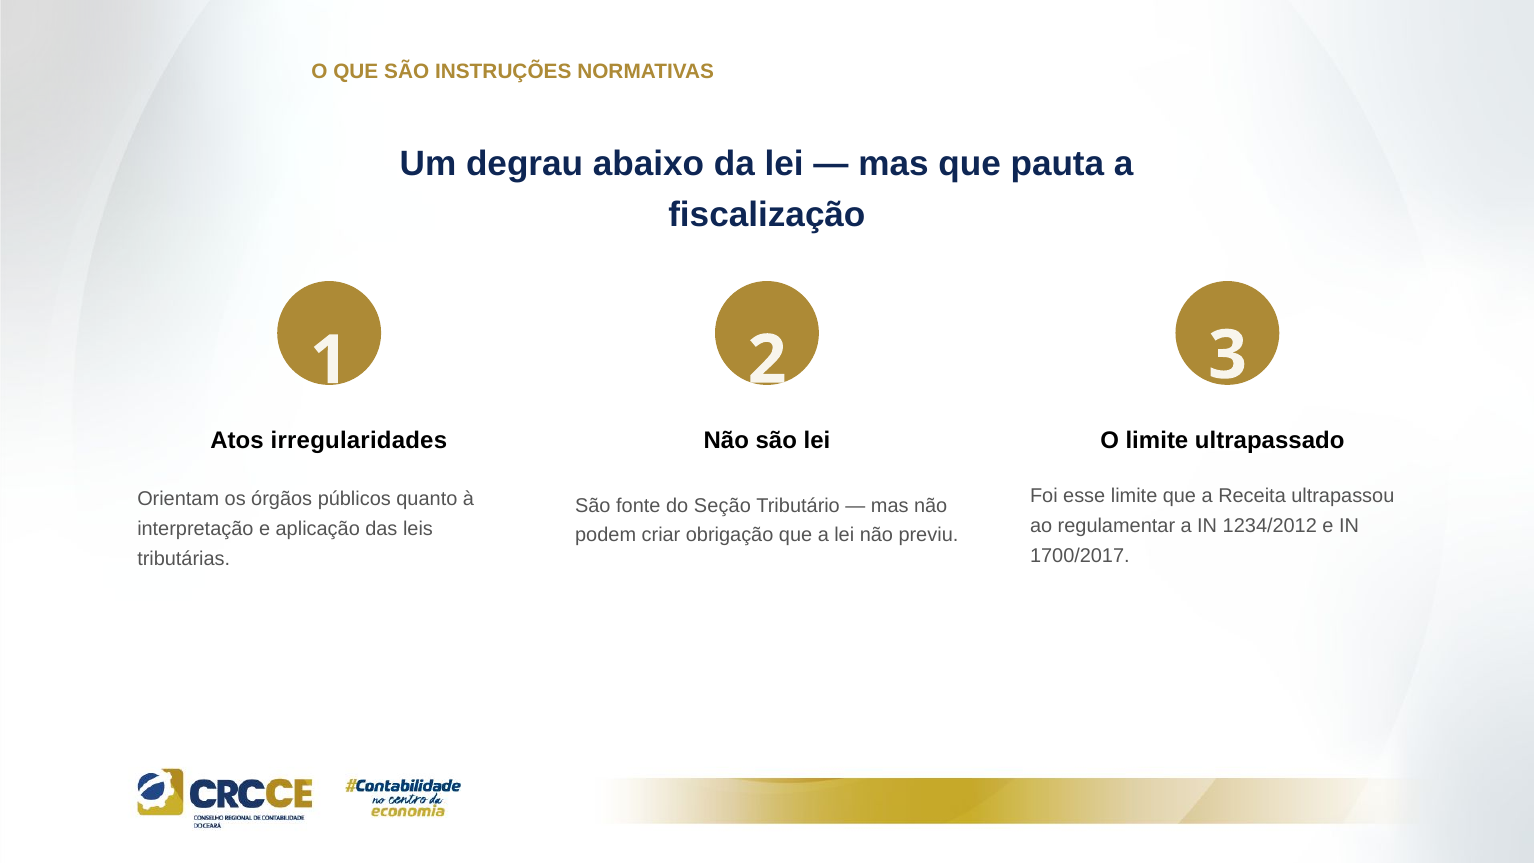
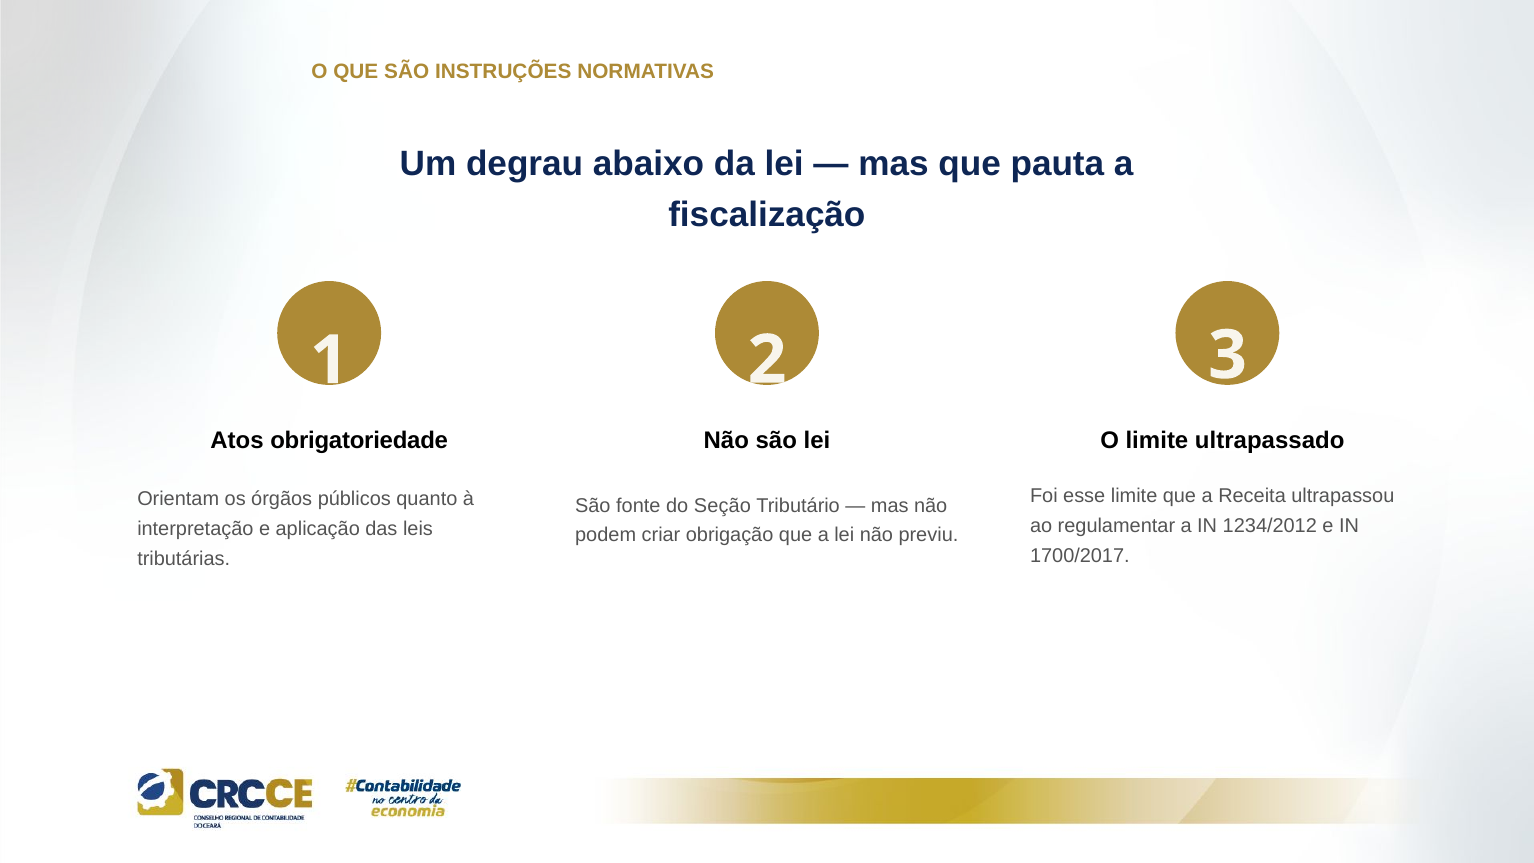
irregularidades: irregularidades -> obrigatoriedade (359, 440)
